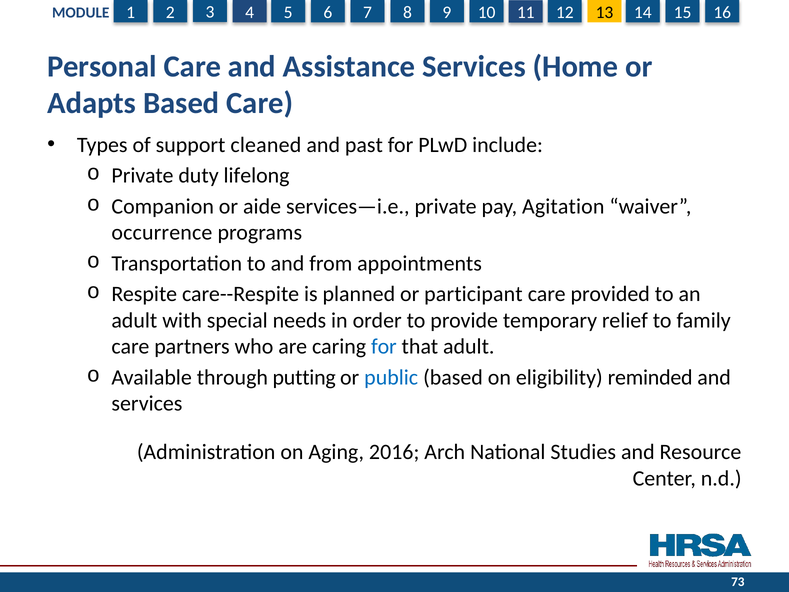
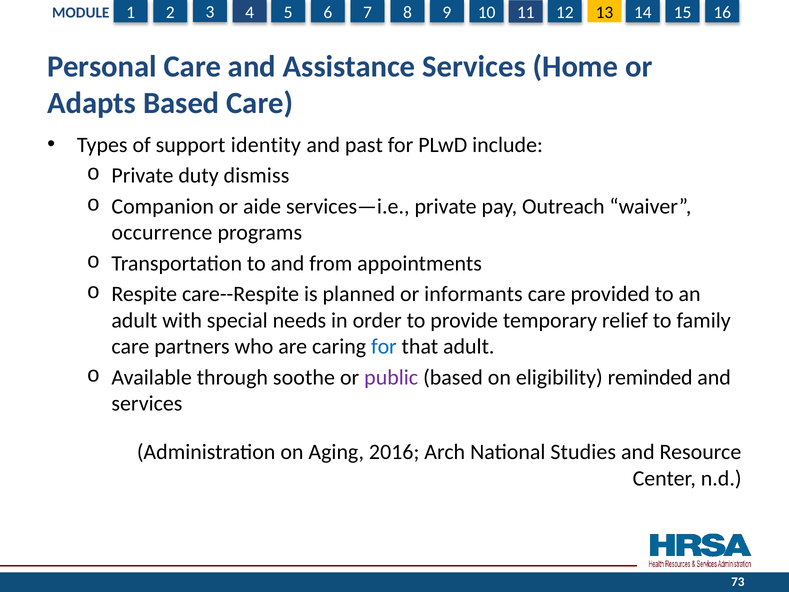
cleaned: cleaned -> identity (266, 145)
lifelong: lifelong -> dismiss (256, 176)
Agitation: Agitation -> Outreach (563, 206)
participant: participant -> informants (473, 294)
putting: putting -> soothe (304, 377)
public colour: blue -> purple (391, 377)
